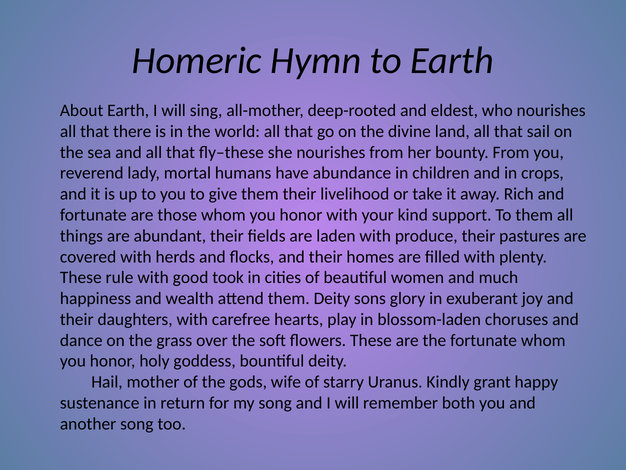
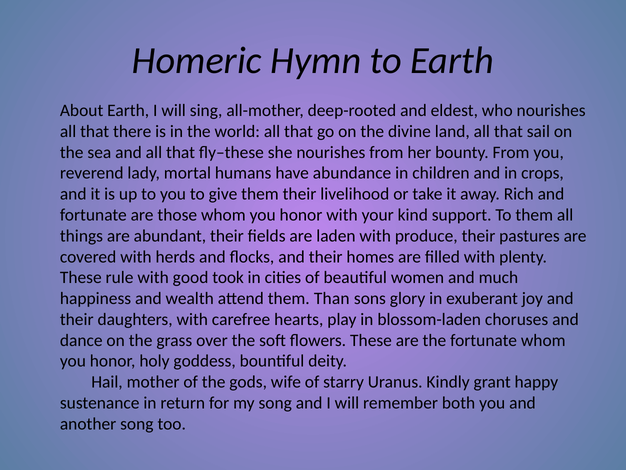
them Deity: Deity -> Than (332, 298)
